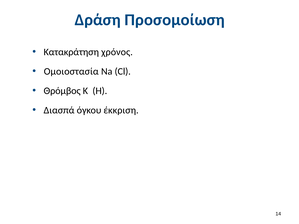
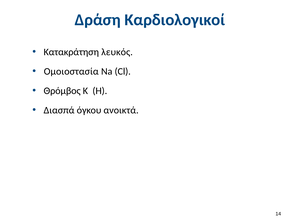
Προσομοίωση: Προσομοίωση -> Καρδιολογικοί (175, 20)
χρόνος: χρόνος -> λευκός (117, 52)
έκκριση: έκκριση -> ανοικτά (121, 110)
